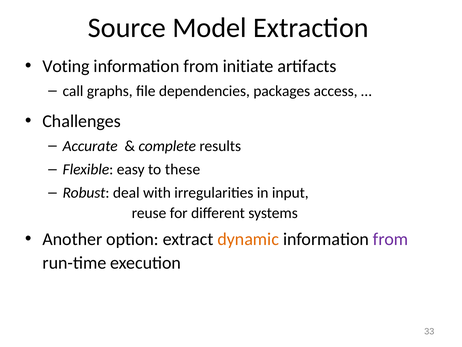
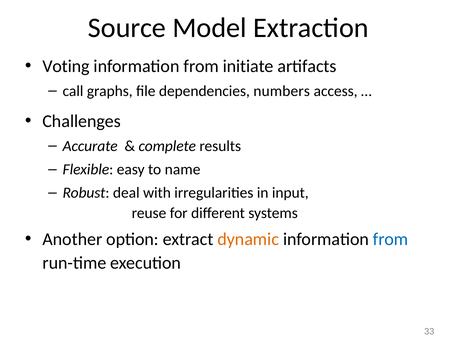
packages: packages -> numbers (282, 91)
these: these -> name (183, 169)
from colour: purple -> blue (391, 239)
